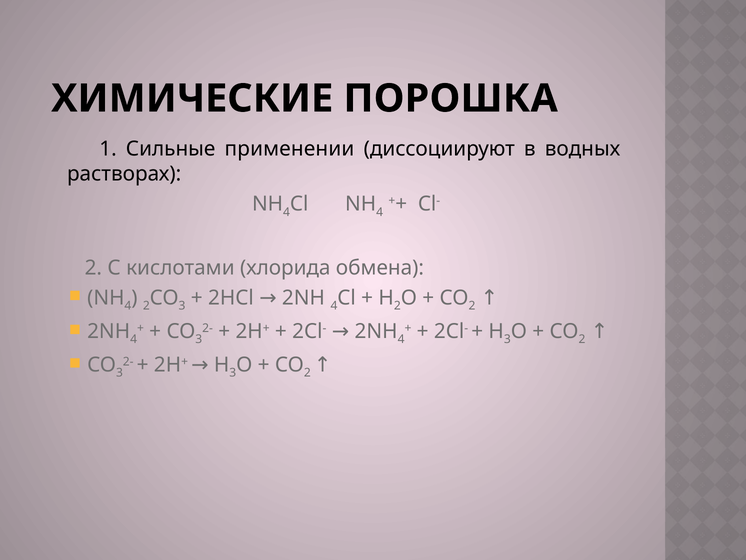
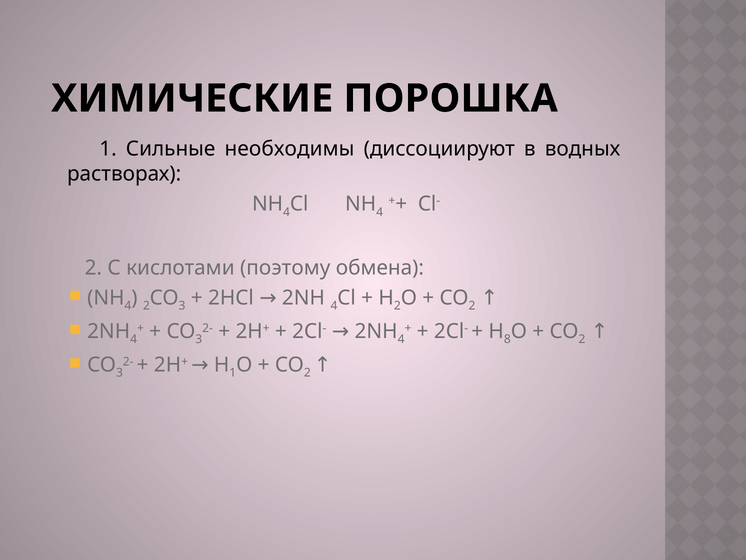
применении: применении -> необходимы (290, 149)
хлорида: хлорида -> поэтому (285, 267)
3: 3 -> 8 (507, 339)
3: 3 -> 1 (233, 373)
